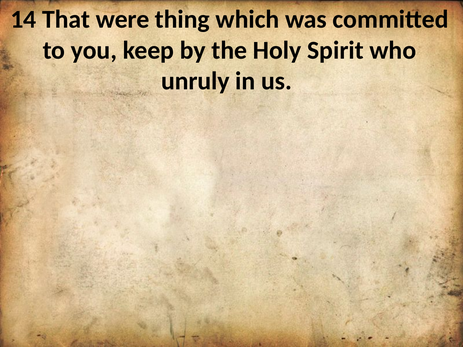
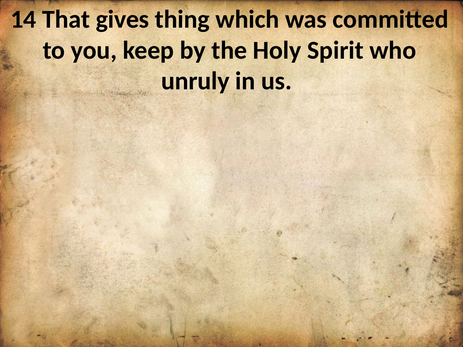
were: were -> gives (122, 20)
